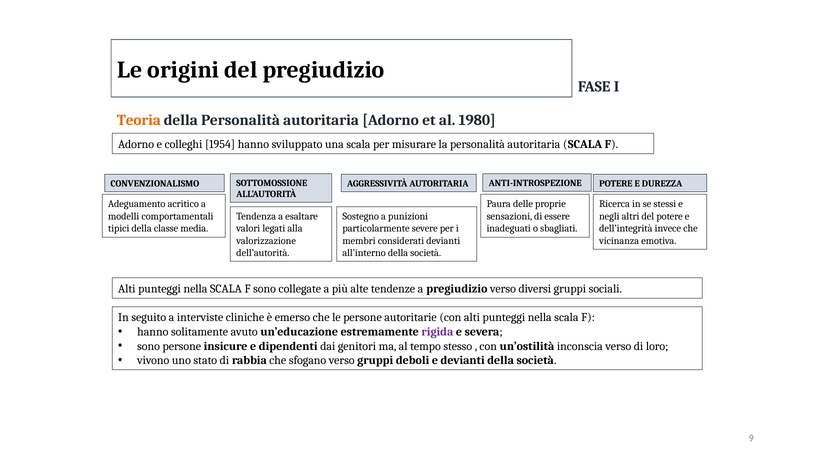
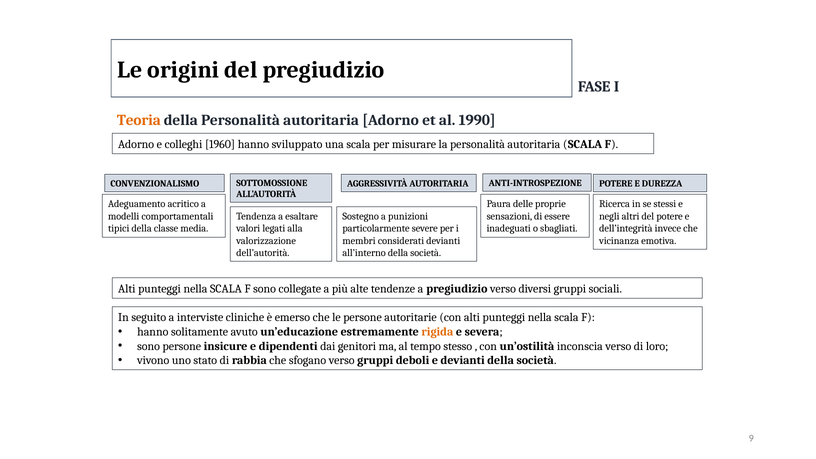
1980: 1980 -> 1990 (477, 120)
1954: 1954 -> 1960 (220, 144)
rigida colour: purple -> orange (437, 332)
